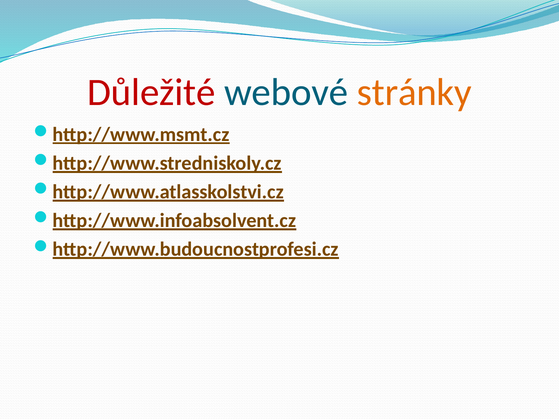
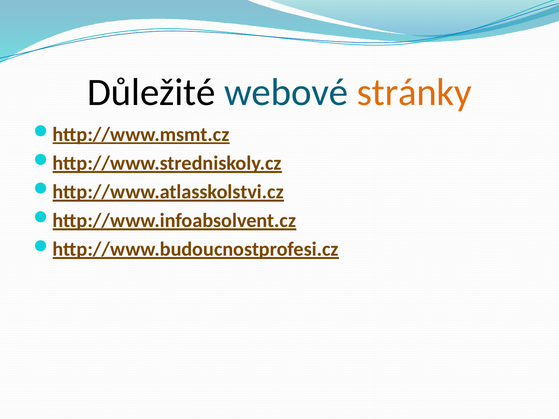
Důležité colour: red -> black (151, 92)
